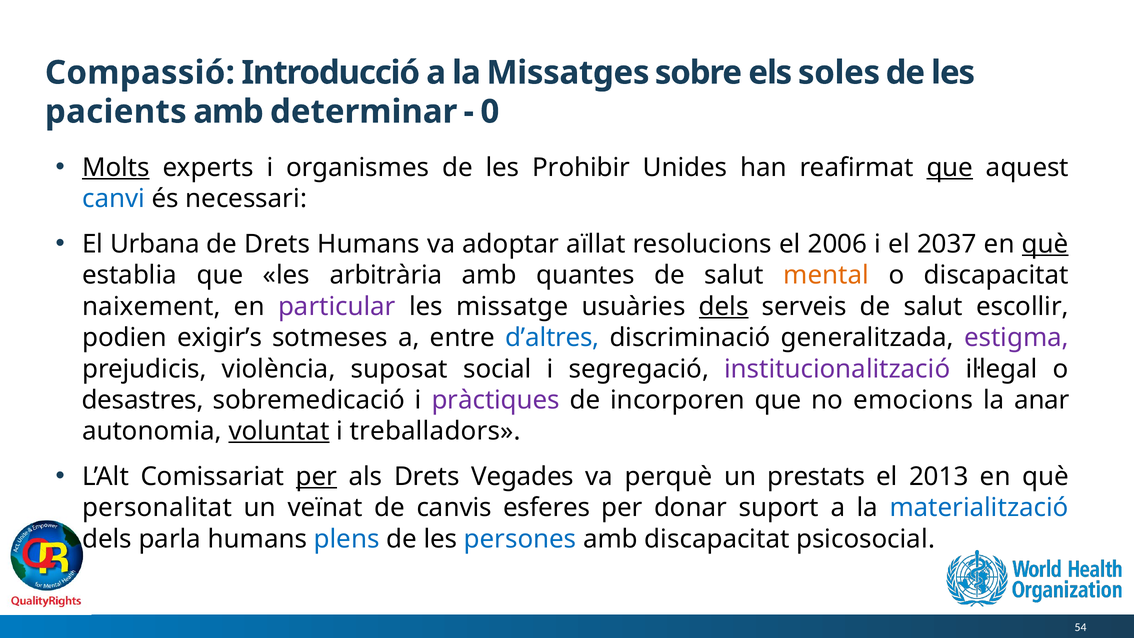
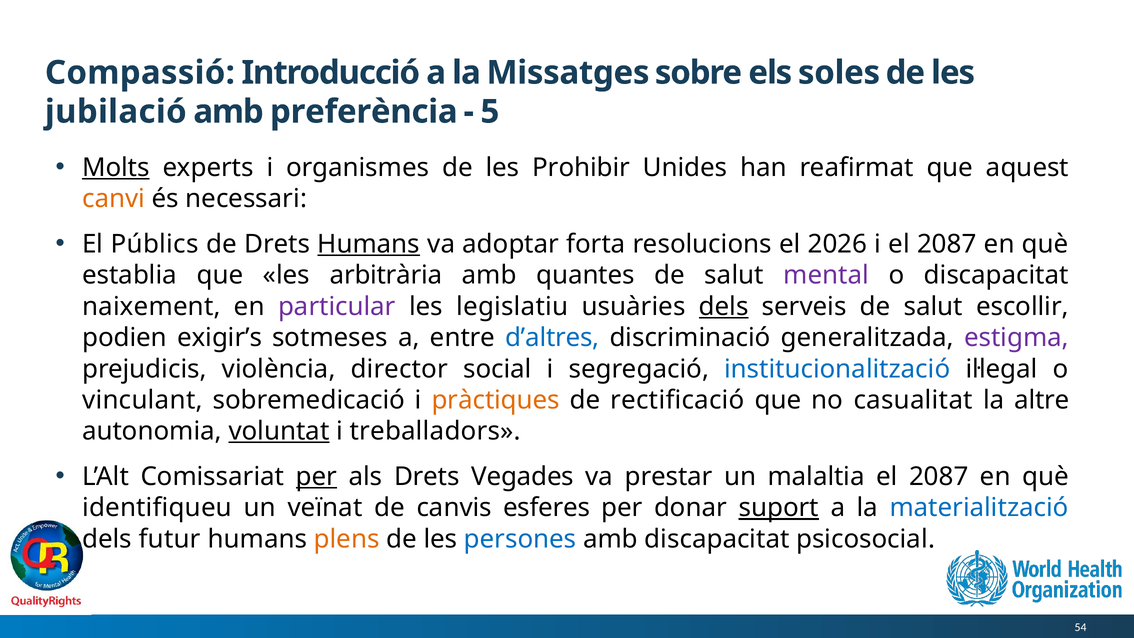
pacients: pacients -> jubilació (116, 112)
determinar: determinar -> preferència (364, 112)
0: 0 -> 5 (490, 112)
que underline: present -> none (950, 168)
canvi colour: blue -> orange (114, 199)
Urbana: Urbana -> Públics (155, 244)
Humans underline: none -> present (369, 244)
aïllat: aïllat -> forta (596, 244)
2006: 2006 -> 2026 (837, 244)
i el 2037: 2037 -> 2087 (947, 244)
què underline: present -> none (1045, 244)
mental colour: orange -> purple (826, 275)
missatge: missatge -> legislatiu (512, 307)
suposat: suposat -> director (399, 369)
institucionalització colour: purple -> blue (837, 369)
desastres: desastres -> vinculant (142, 400)
pràctiques colour: purple -> orange (496, 400)
incorporen: incorporen -> rectificació (677, 400)
emocions: emocions -> casualitat (913, 400)
anar: anar -> altre (1042, 400)
perquè: perquè -> prestar (669, 477)
prestats: prestats -> malaltia (816, 477)
2013: 2013 -> 2087 (939, 477)
personalitat: personalitat -> identifiqueu (157, 508)
suport underline: none -> present (779, 508)
parla: parla -> futur (170, 539)
plens colour: blue -> orange (347, 539)
